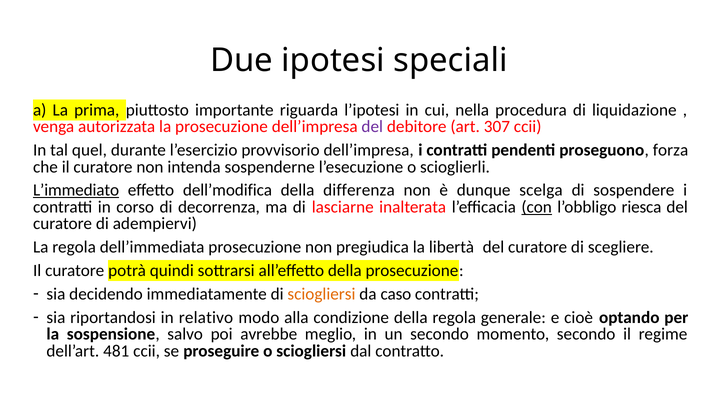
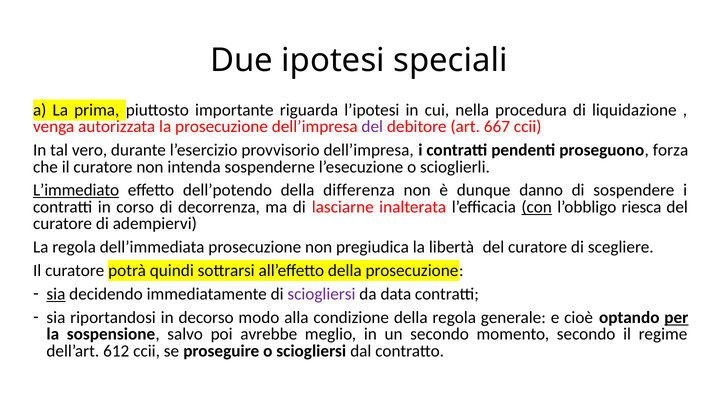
307: 307 -> 667 (497, 127)
quel: quel -> vero (90, 150)
dell’modifica: dell’modifica -> dell’potendo (227, 190)
scelga: scelga -> danno (541, 190)
sia underline: none -> present (56, 294)
sciogliersi colour: orange -> purple (321, 294)
caso: caso -> data (396, 294)
relativo: relativo -> decorso (206, 317)
per underline: none -> present (676, 317)
481: 481 -> 612 (116, 351)
